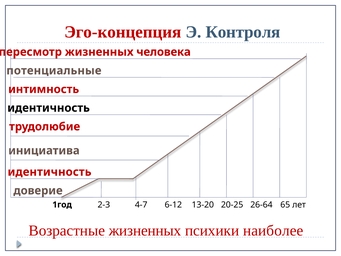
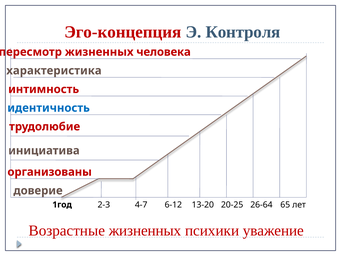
потенциальные: потенциальные -> характеристика (54, 71)
идентичность colour: black -> blue (49, 108)
идентичность: идентичность -> организованы (50, 172)
наиболее: наиболее -> уважение (273, 230)
